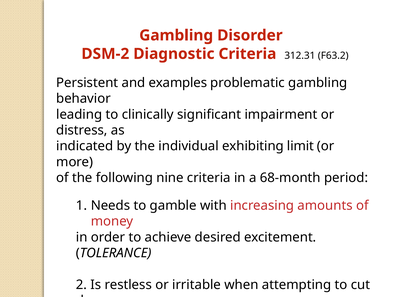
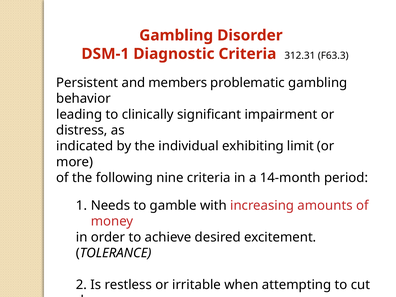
DSM-2: DSM-2 -> DSM-1 (105, 54)
F63.2: F63.2 -> F63.3 (333, 56)
examples: examples -> members (178, 83)
68-month: 68-month -> 14-month (290, 178)
